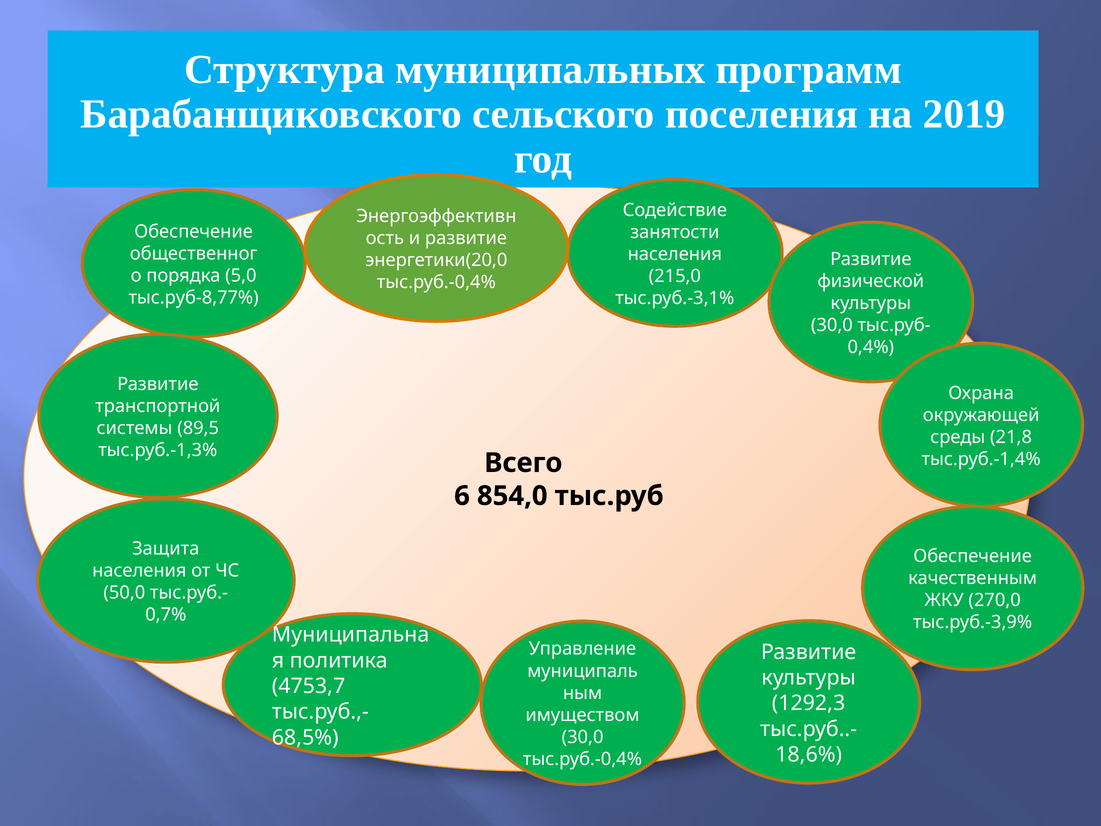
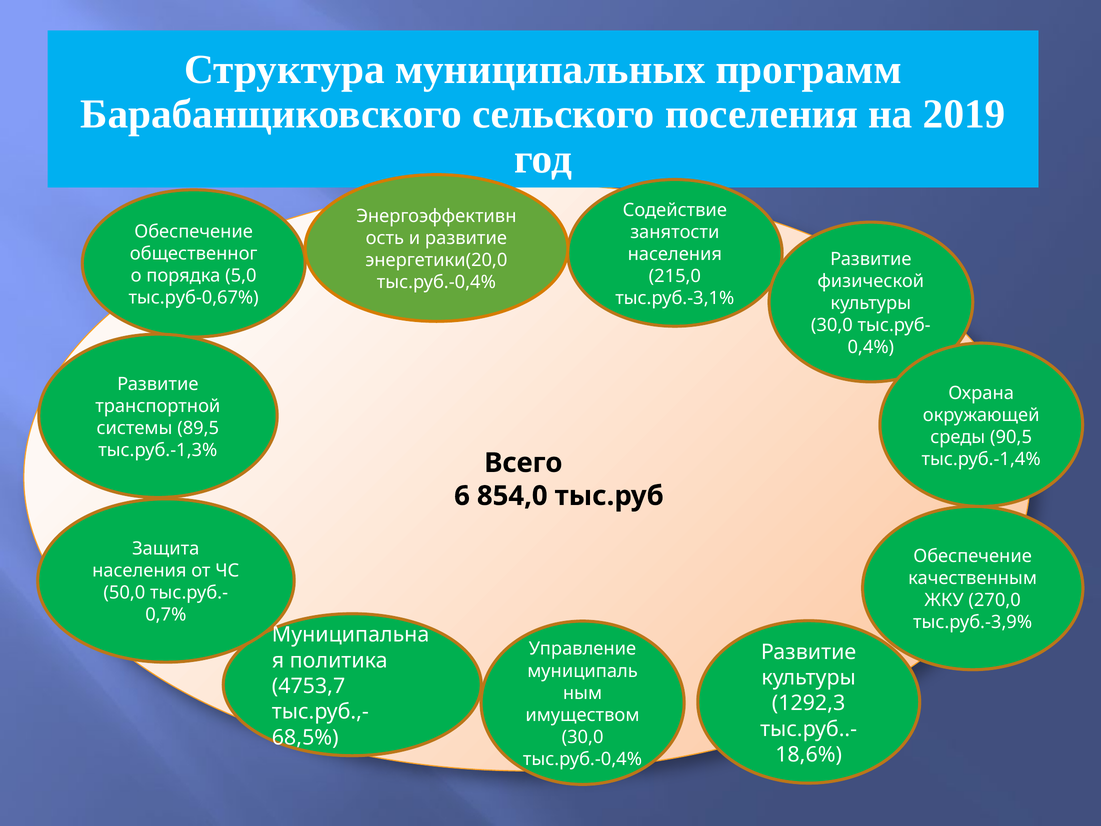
тыс.руб-8,77%: тыс.руб-8,77% -> тыс.руб-0,67% (194, 298)
21,8: 21,8 -> 90,5 (1011, 437)
